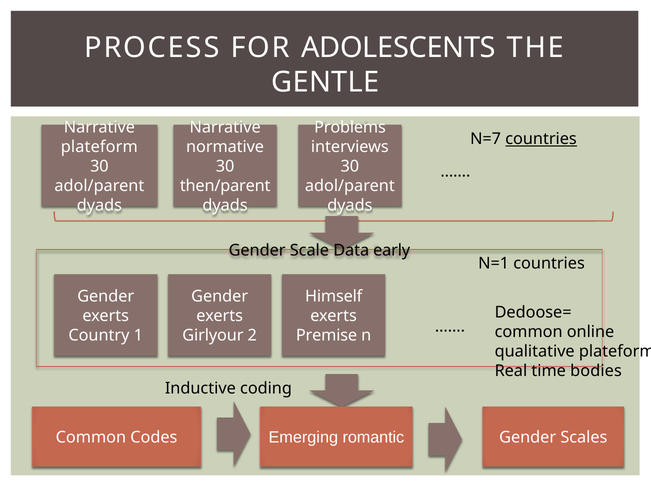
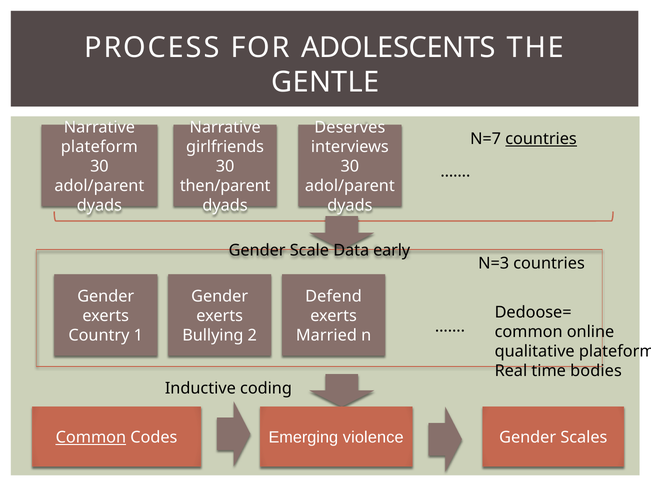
Problems: Problems -> Deserves (350, 128)
normative: normative -> girlfriends (225, 147)
N=1: N=1 -> N=3 (494, 264)
Himself: Himself -> Defend (334, 297)
Girlyour: Girlyour -> Bullying (213, 336)
Premise: Premise -> Married (326, 336)
Common underline: none -> present (91, 438)
romantic: romantic -> violence (373, 438)
